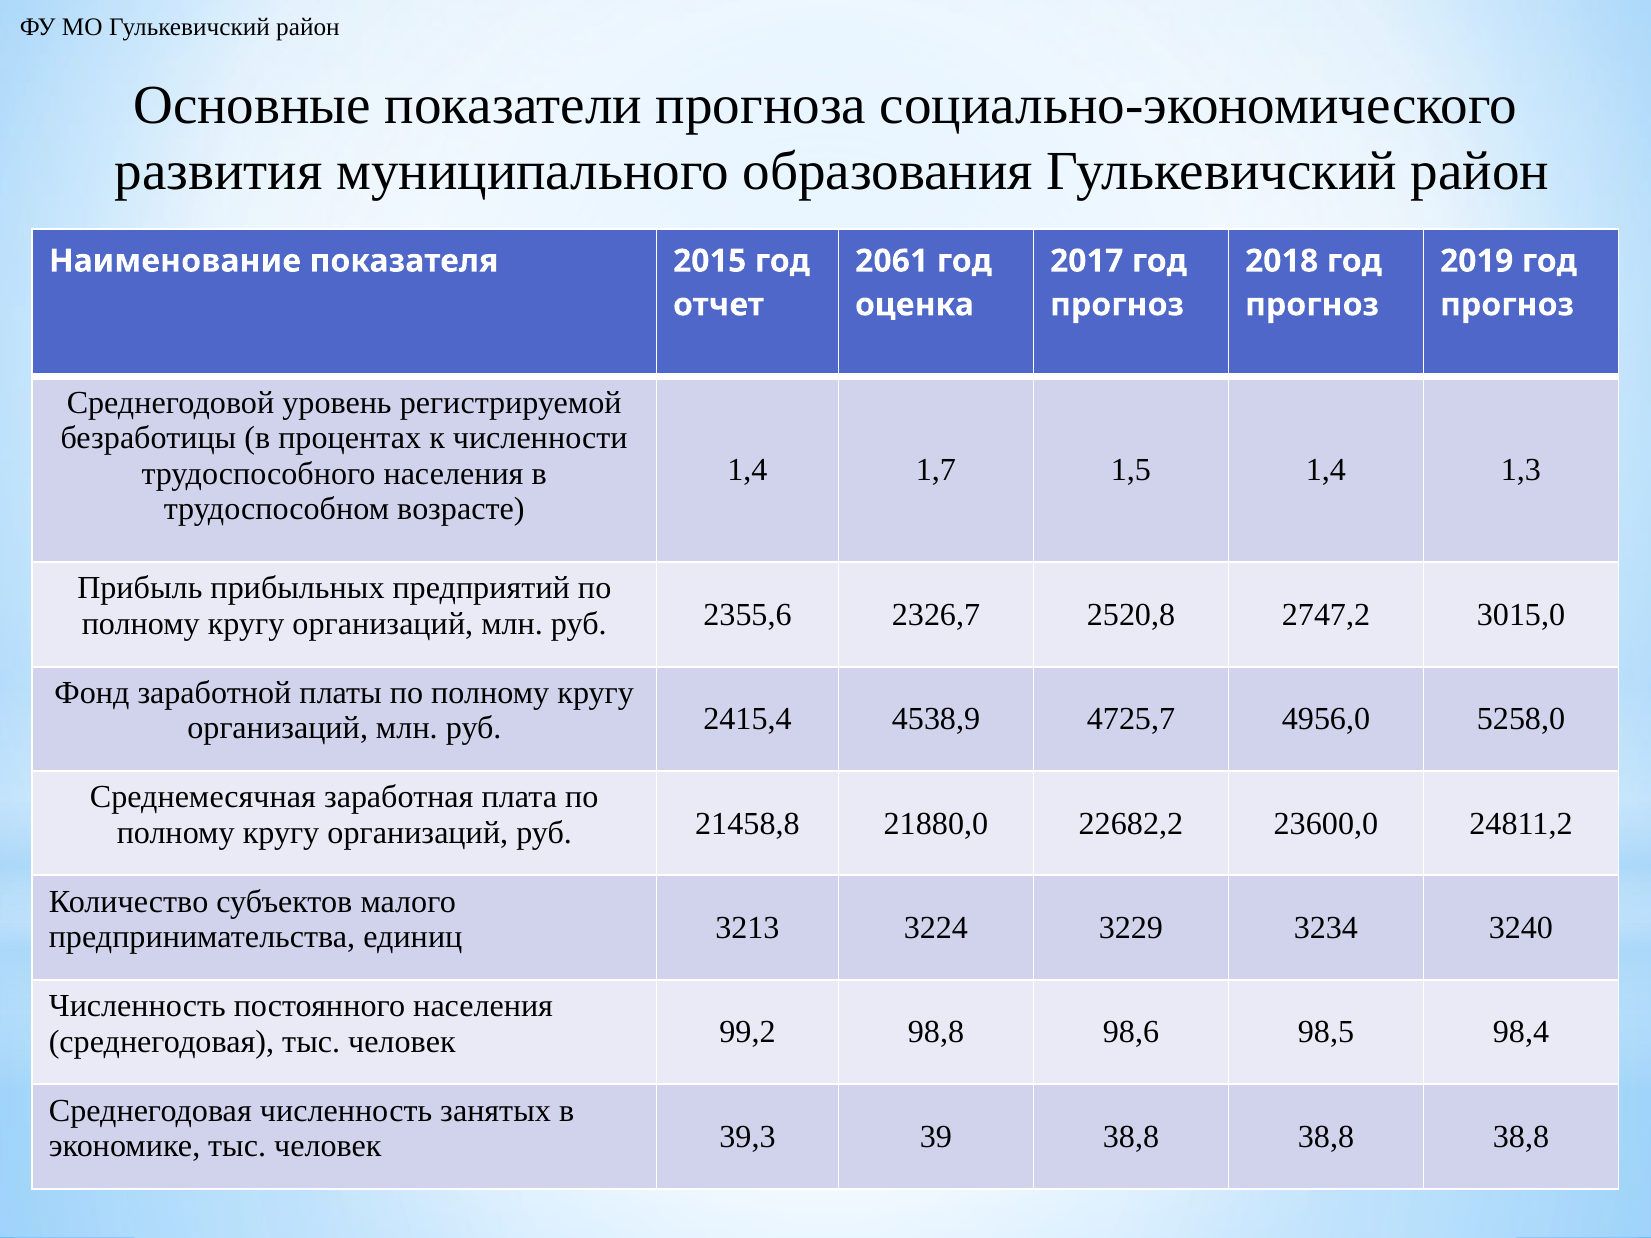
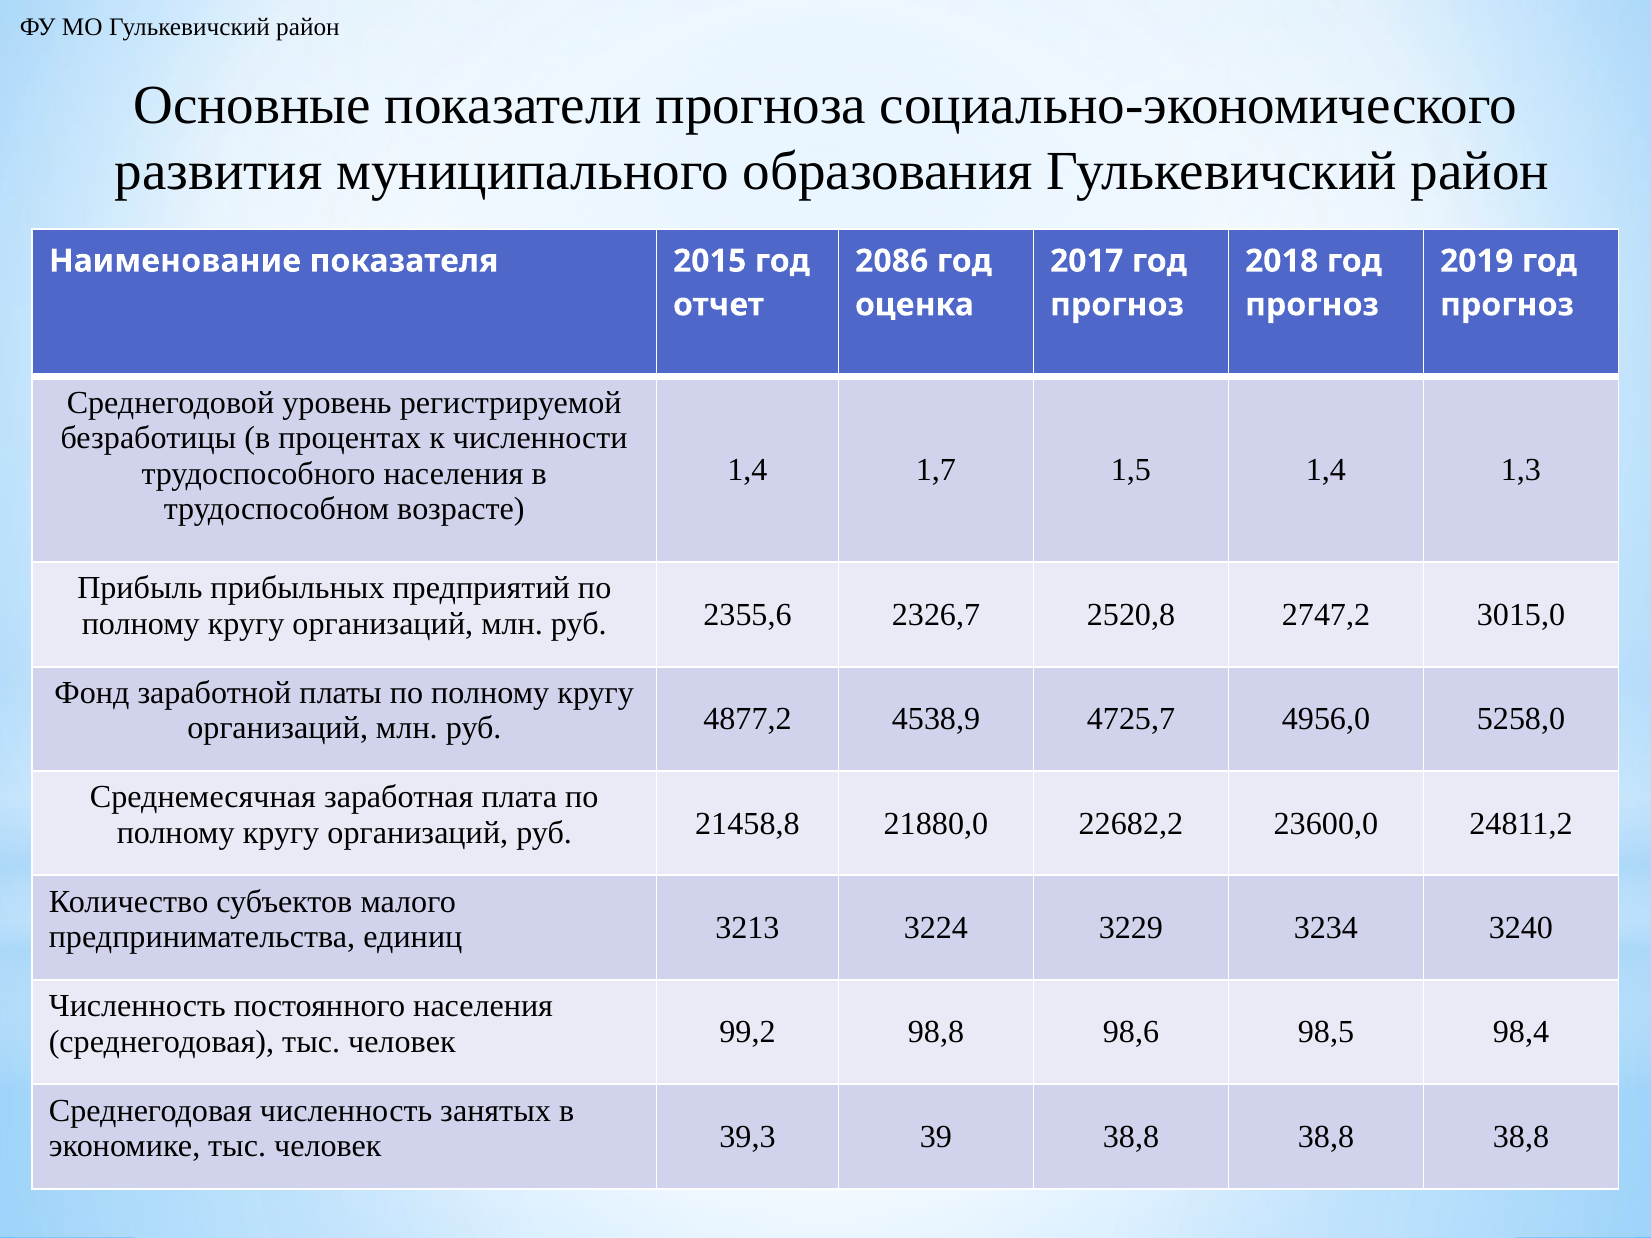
2061: 2061 -> 2086 (892, 261)
2415,4: 2415,4 -> 4877,2 (748, 719)
